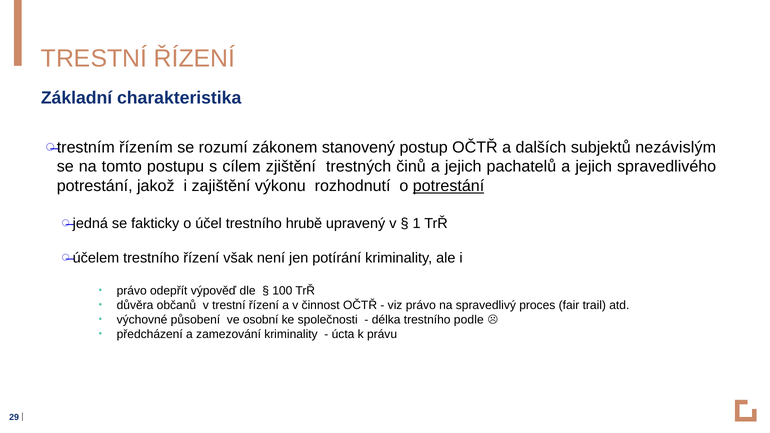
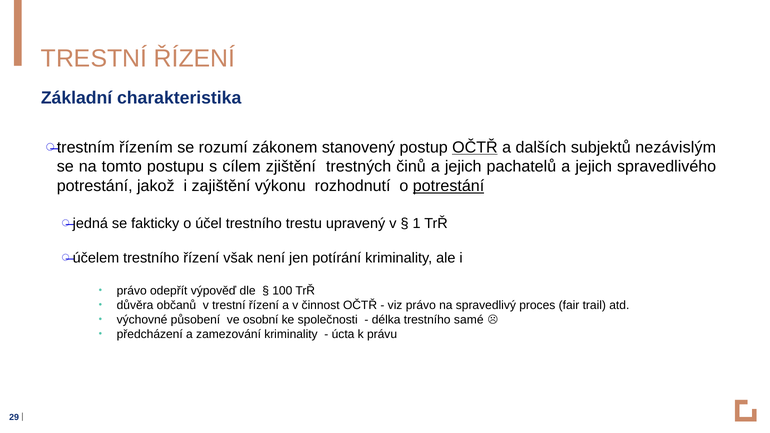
OČTŘ underline: none -> present (475, 147)
hrubě: hrubě -> trestu (304, 223)
podle: podle -> samé (469, 320)
